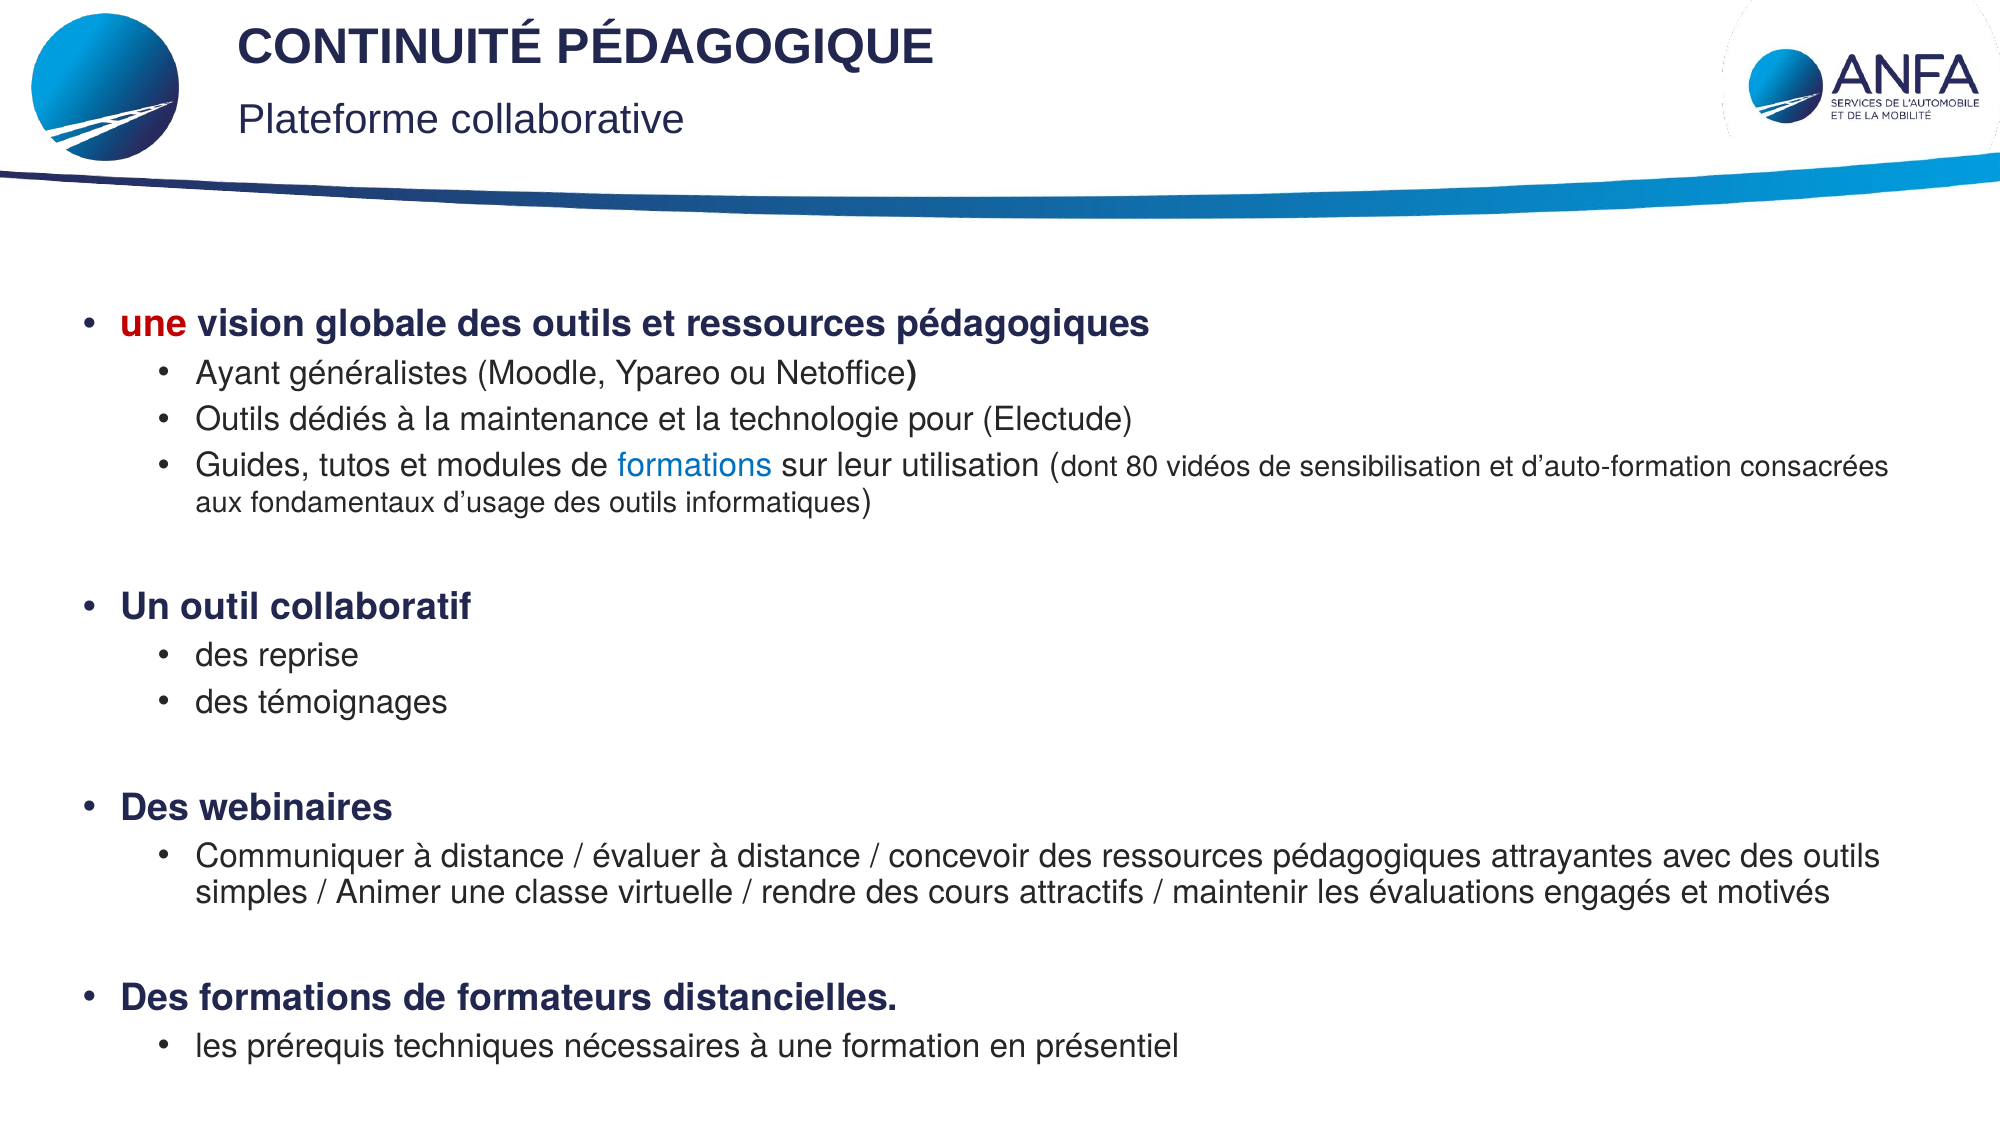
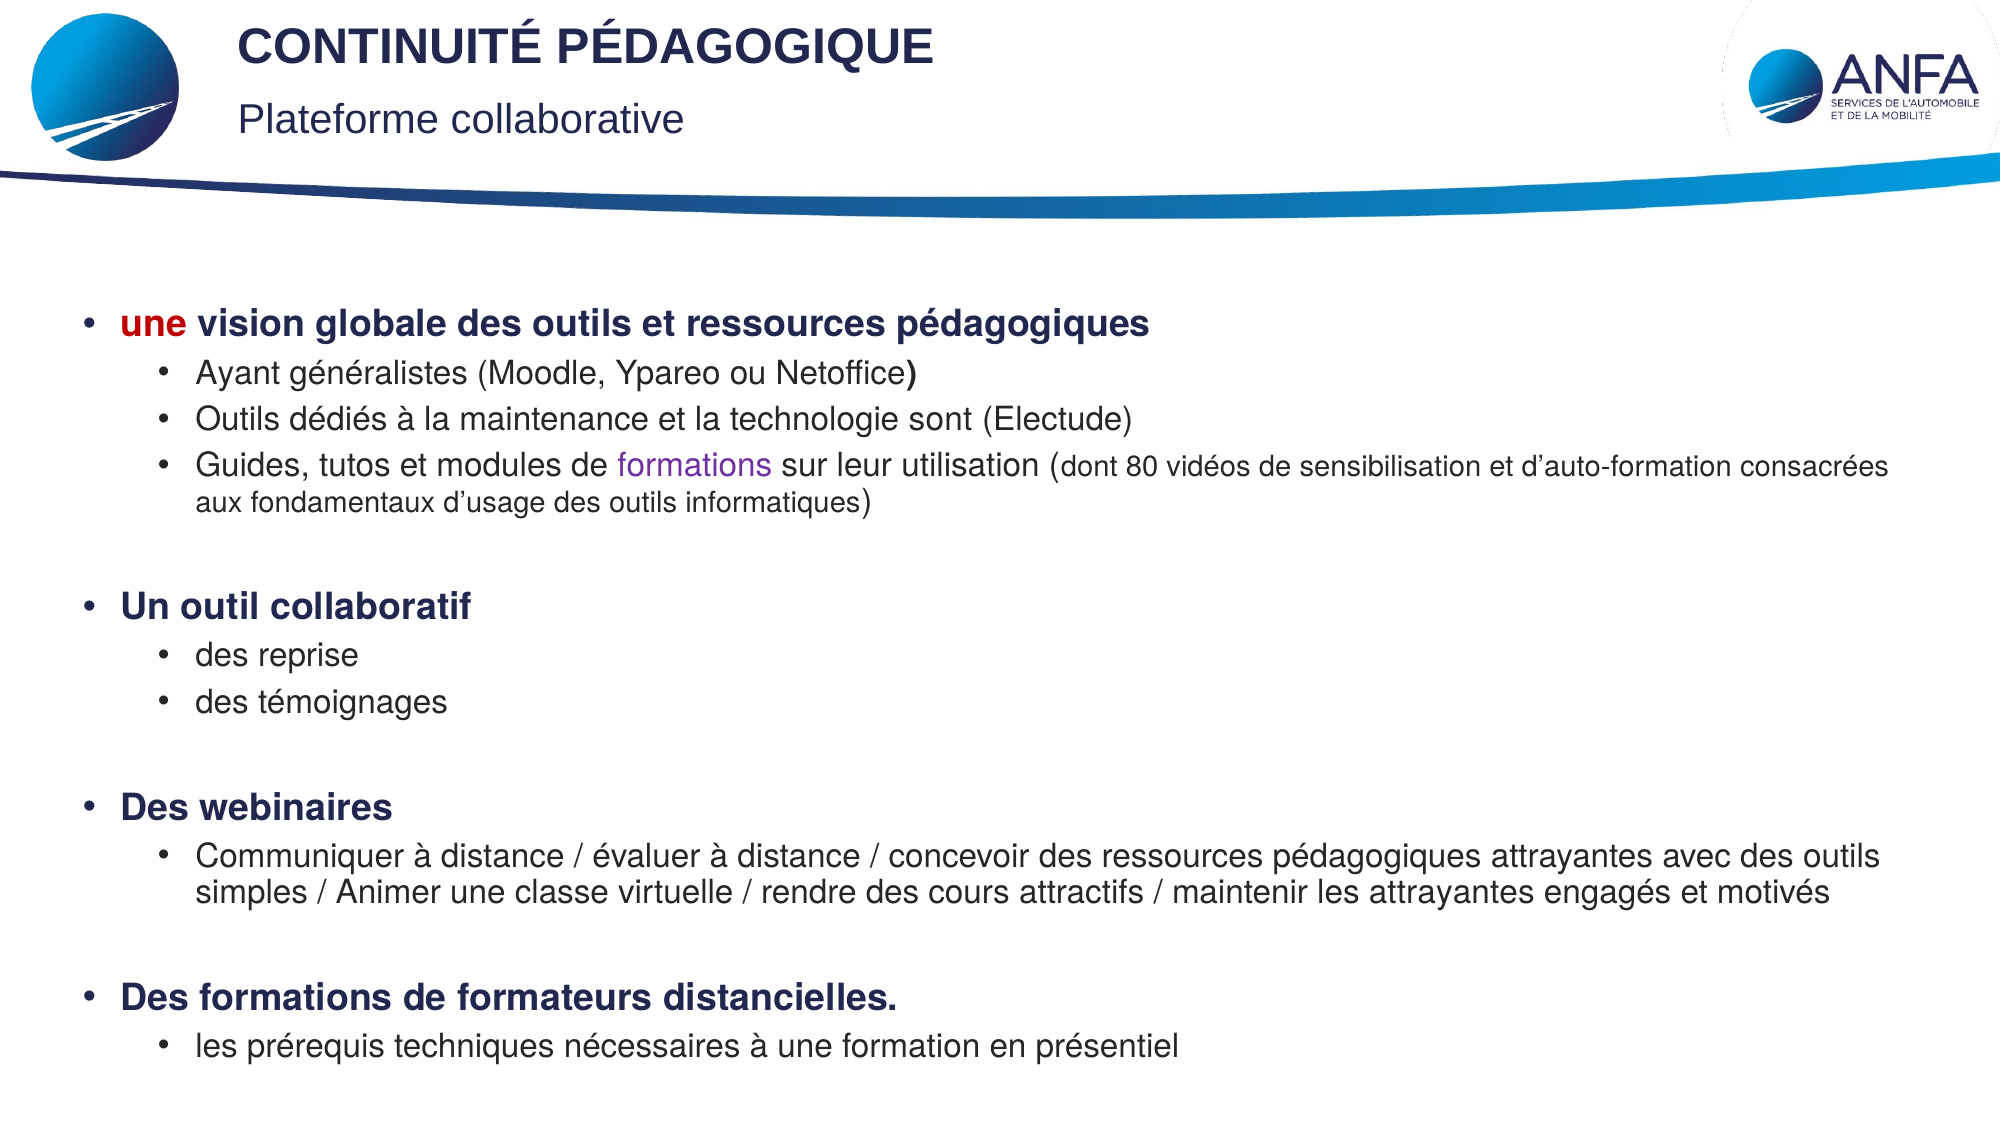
pour: pour -> sont (941, 419)
formations colour: blue -> purple (695, 466)
les évaluations: évaluations -> attrayantes (1452, 892)
